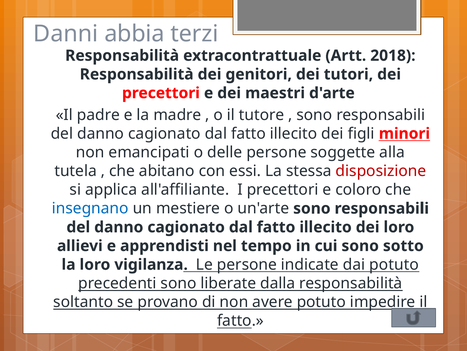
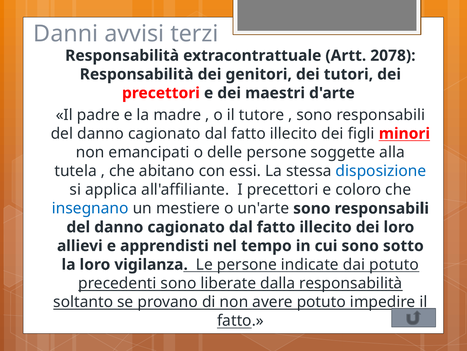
abbia: abbia -> avvisi (134, 34)
2018: 2018 -> 2078 (393, 55)
disposizione colour: red -> blue (381, 171)
